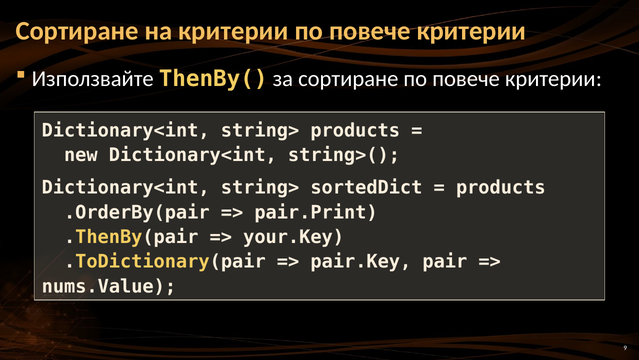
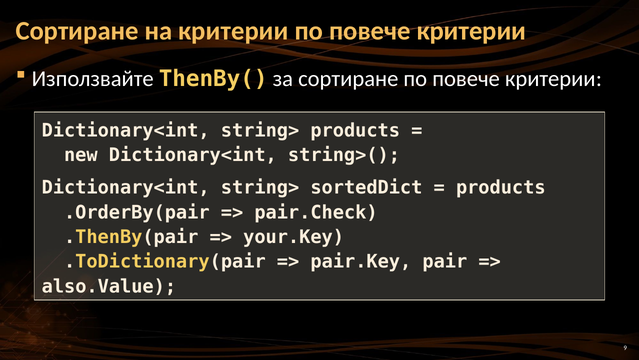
pair.Print: pair.Print -> pair.Check (316, 212)
nums.Value: nums.Value -> also.Value (109, 286)
